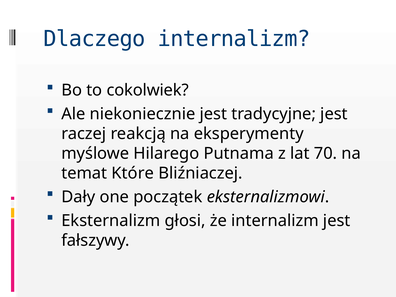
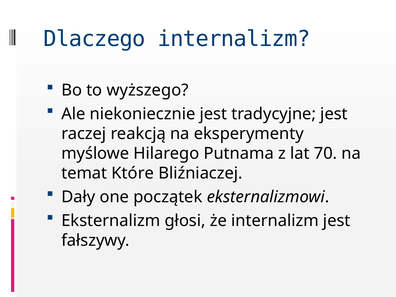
cokolwiek: cokolwiek -> wyższego (147, 90)
